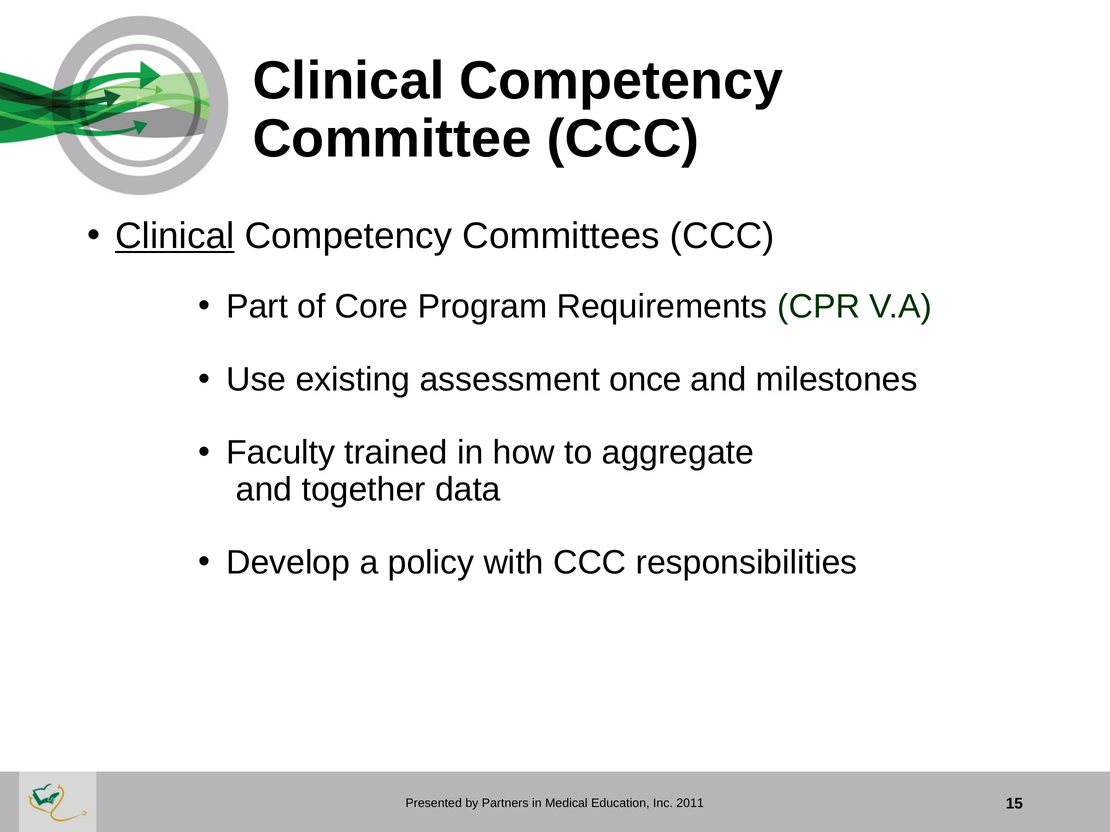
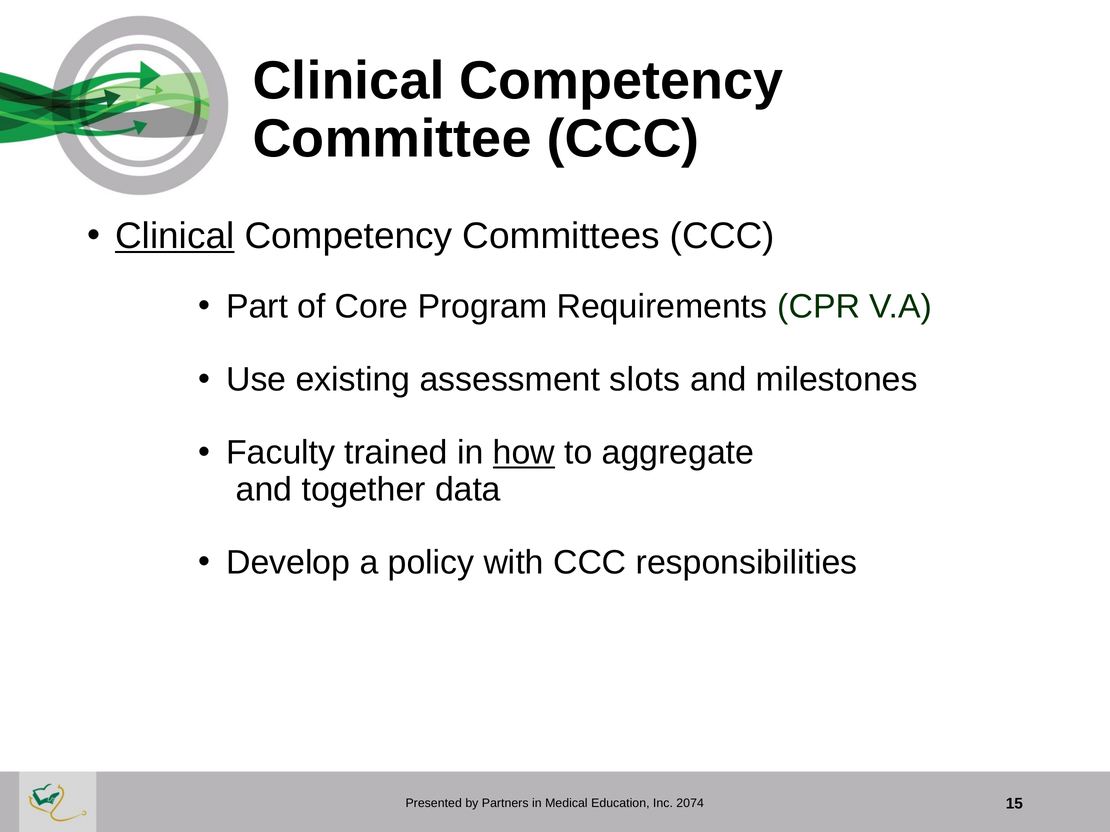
once: once -> slots (645, 380)
how underline: none -> present (524, 453)
2011: 2011 -> 2074 (690, 804)
